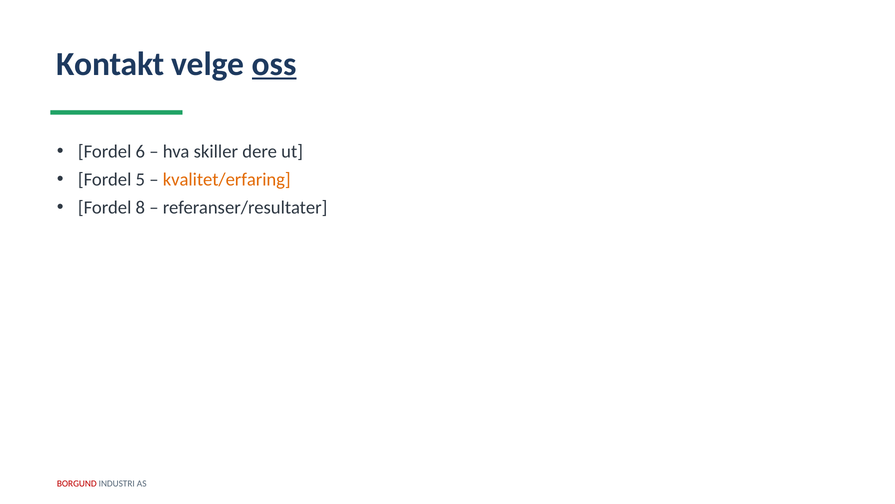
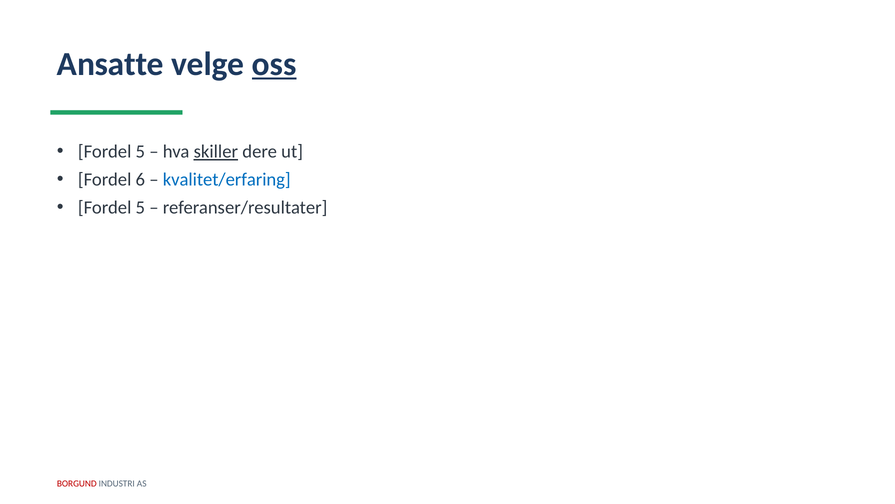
Kontakt: Kontakt -> Ansatte (110, 64)
6: 6 -> 5 (140, 152)
skiller underline: none -> present (216, 152)
5: 5 -> 6 (140, 180)
kvalitet/erfaring colour: orange -> blue (227, 180)
8: 8 -> 5 (140, 208)
